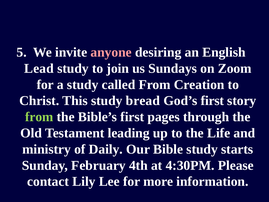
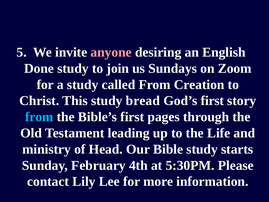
Lead: Lead -> Done (39, 68)
from colour: light green -> light blue (39, 117)
Daily: Daily -> Head (106, 149)
4:30PM: 4:30PM -> 5:30PM (190, 165)
